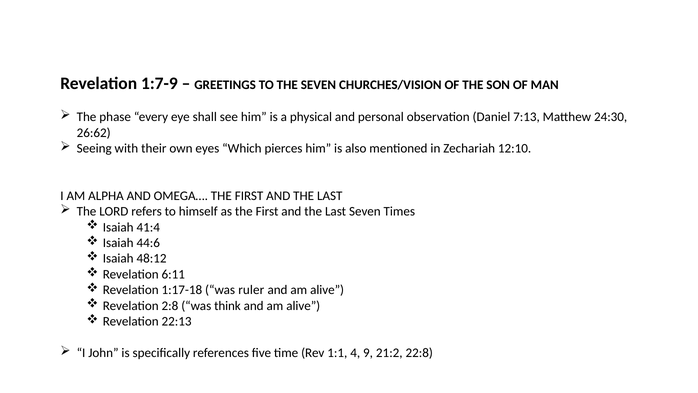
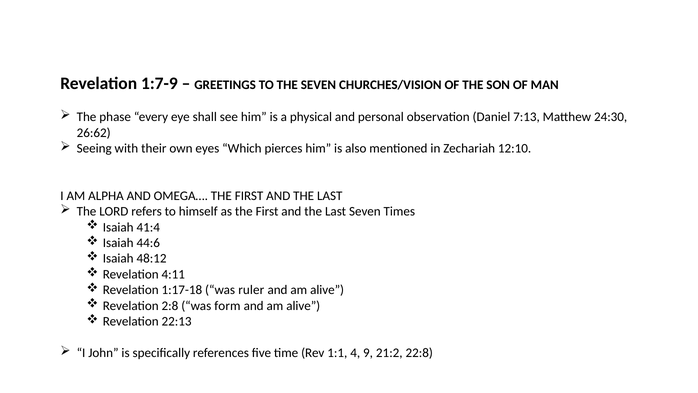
6:11: 6:11 -> 4:11 (173, 274)
think: think -> form (227, 305)
